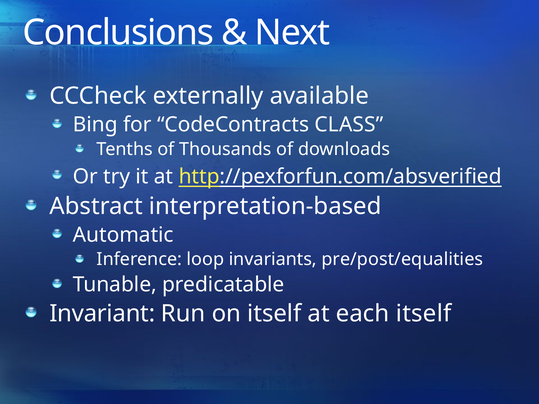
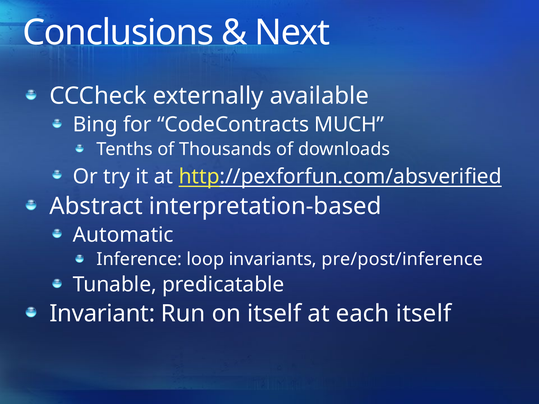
CLASS: CLASS -> MUCH (349, 125)
pre/post/equalities: pre/post/equalities -> pre/post/inference (402, 260)
